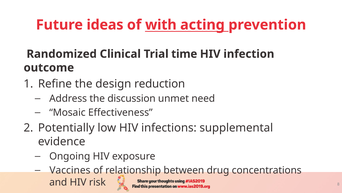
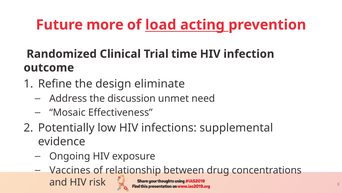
ideas: ideas -> more (105, 25)
with: with -> load (161, 25)
reduction: reduction -> eliminate (160, 83)
